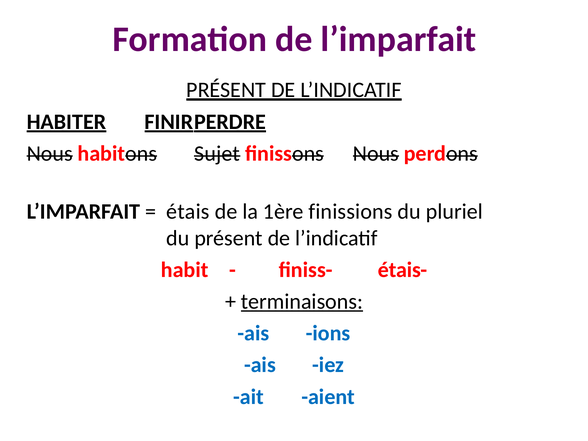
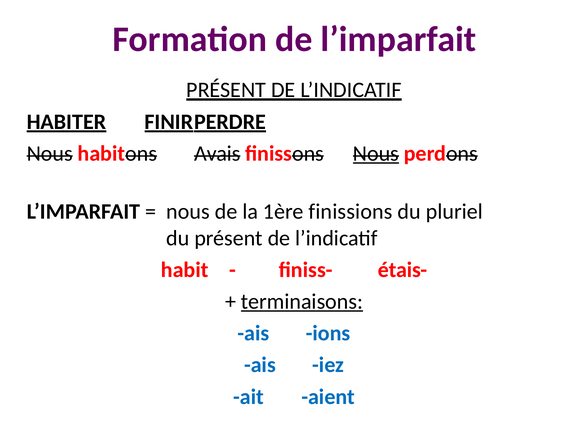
Sujet: Sujet -> Avais (217, 153)
Nous underline: none -> present (376, 153)
étais: étais -> nous (188, 212)
